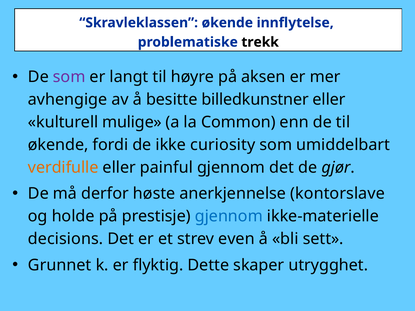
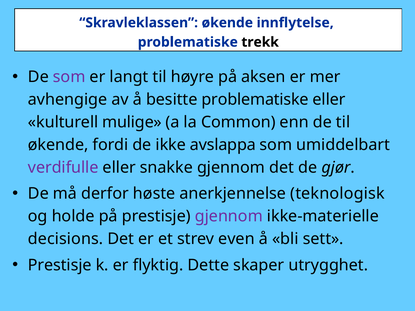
besitte billedkunstner: billedkunstner -> problematiske (255, 100)
curiosity: curiosity -> avslappa (223, 145)
verdifulle colour: orange -> purple (63, 168)
painful: painful -> snakke (166, 168)
kontorslave: kontorslave -> teknologisk (337, 194)
gjennom colour: blue -> purple (229, 216)
Grunnet: Grunnet -> Prestisje (60, 265)
